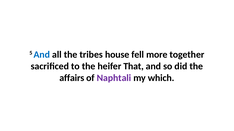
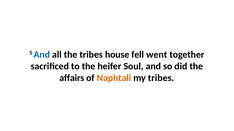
more: more -> went (157, 55)
That: That -> Soul (134, 66)
Naphtali colour: purple -> orange (114, 78)
my which: which -> tribes (161, 78)
